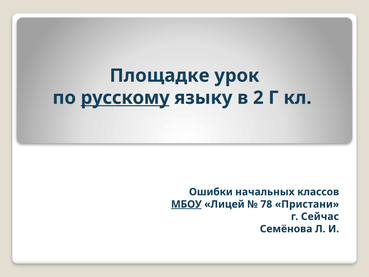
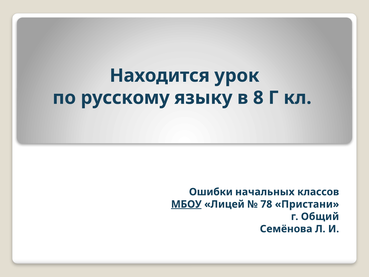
Площадке: Площадке -> Находится (160, 76)
русскому underline: present -> none (125, 98)
2: 2 -> 8 (258, 98)
Сейчас: Сейчас -> Общий (320, 216)
